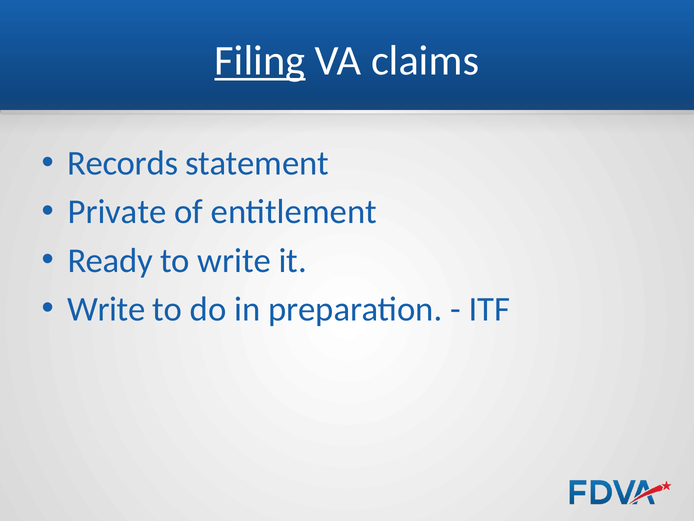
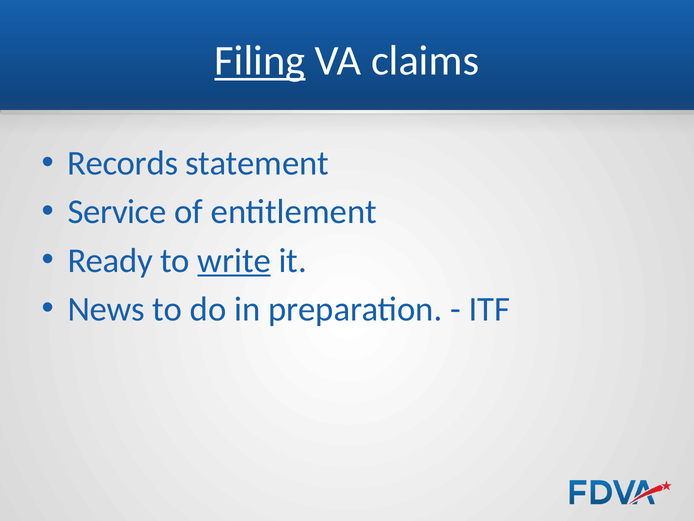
Private: Private -> Service (117, 212)
write underline: none -> present (234, 260)
Write: Write -> News (106, 309)
